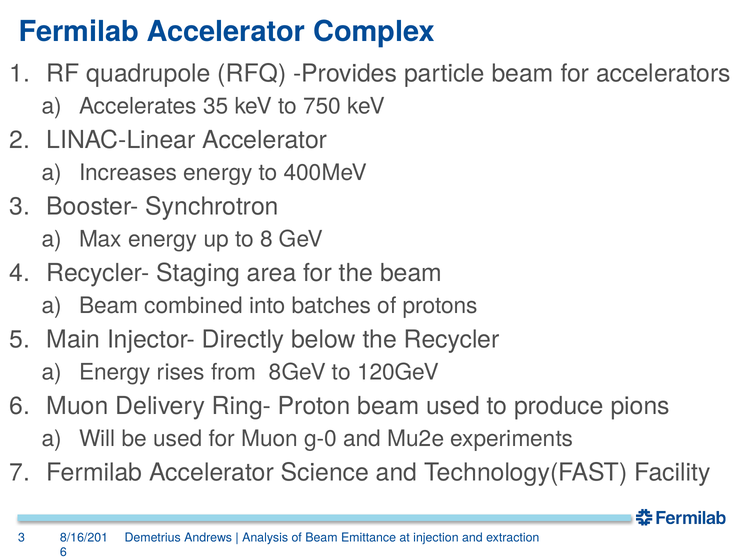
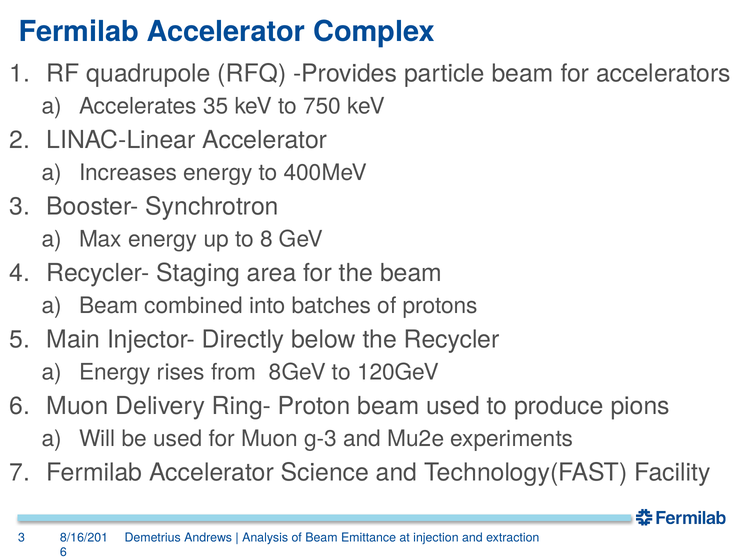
g-0: g-0 -> g-3 (321, 439)
